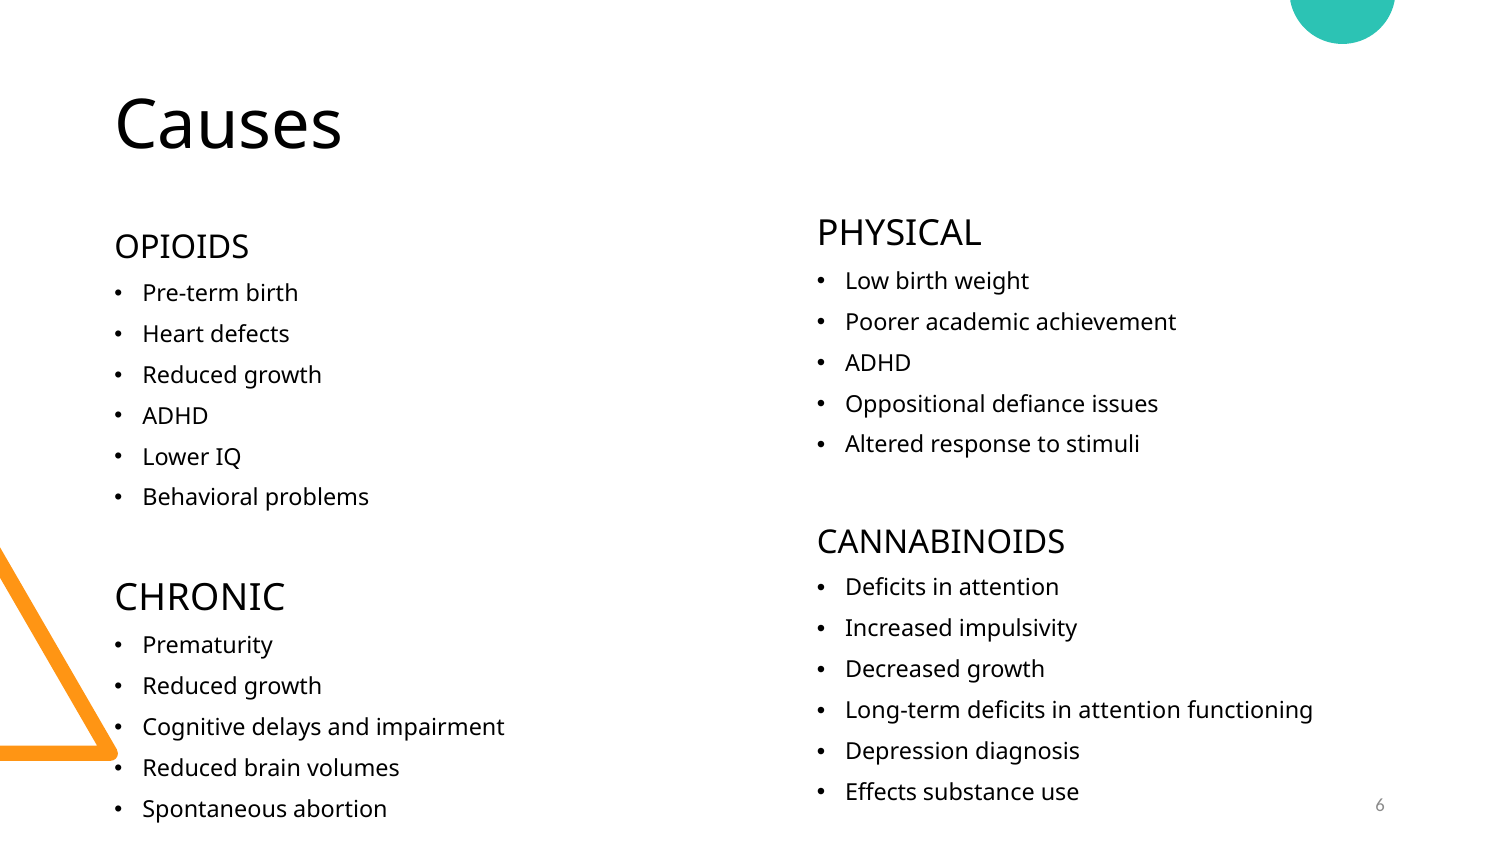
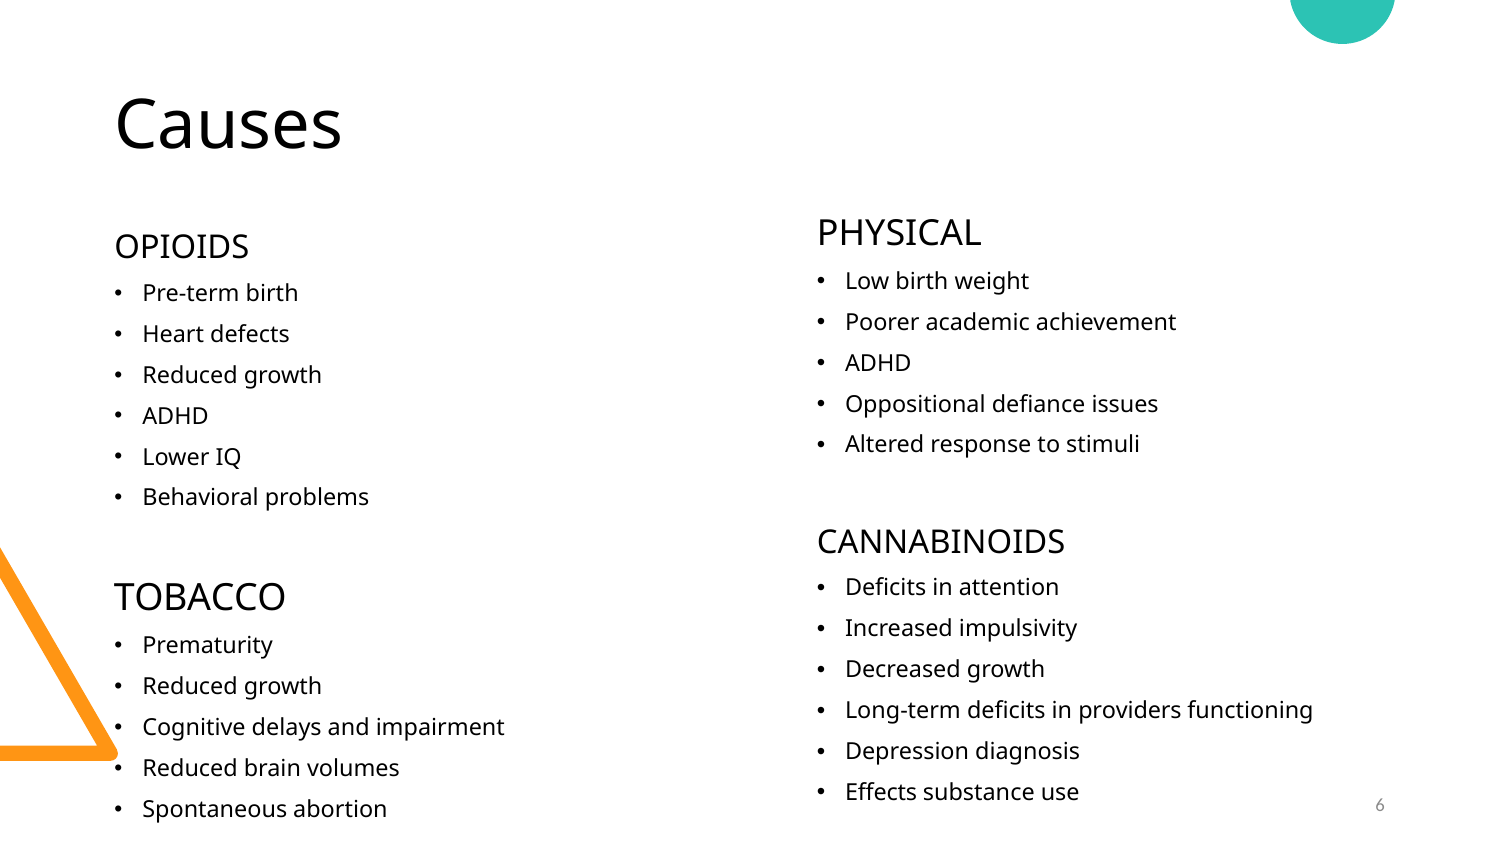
CHRONIC: CHRONIC -> TOBACCO (200, 598)
Long-term deficits in attention: attention -> providers (1130, 711)
